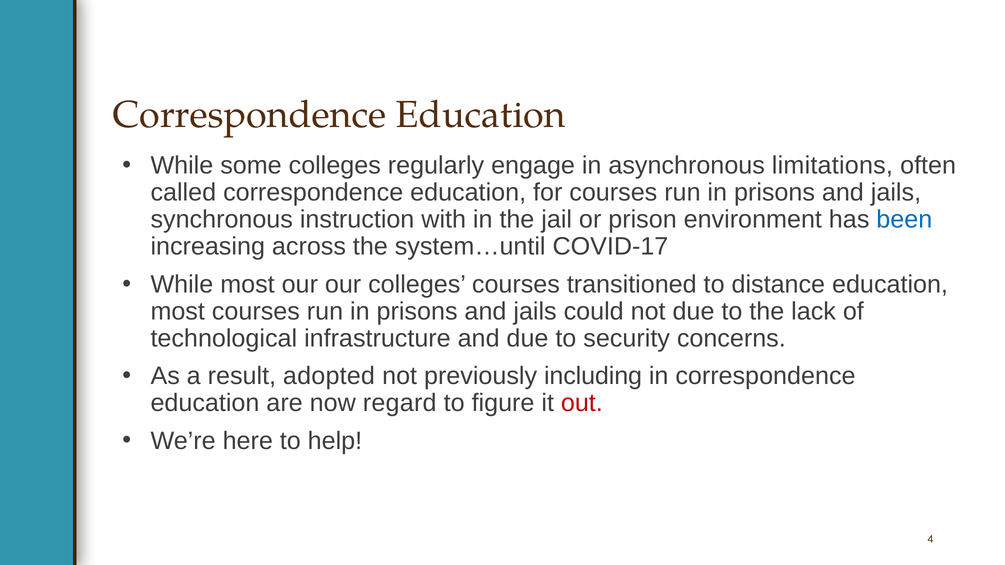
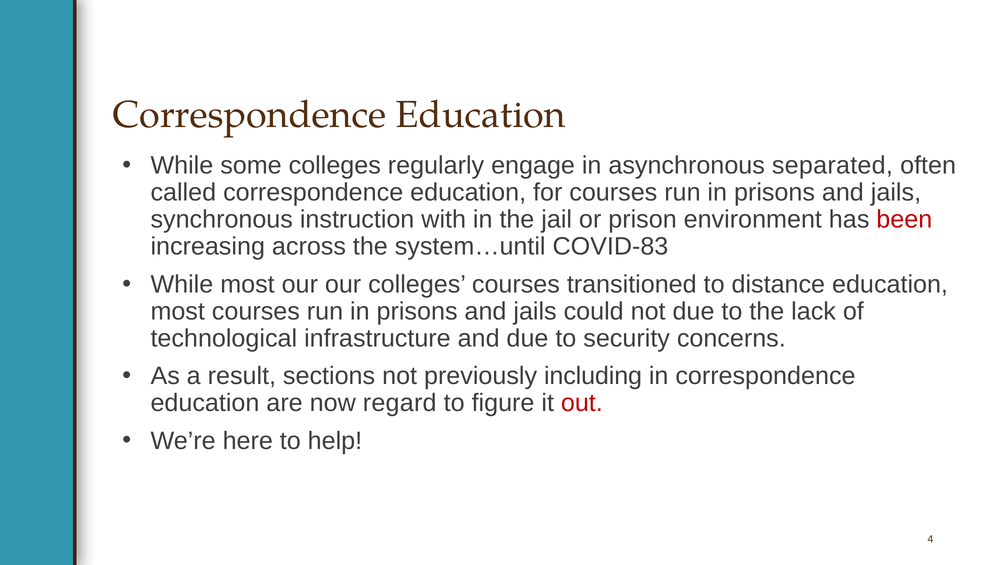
limitations: limitations -> separated (832, 165)
been colour: blue -> red (904, 220)
COVID-17: COVID-17 -> COVID-83 (610, 247)
adopted: adopted -> sections (329, 376)
